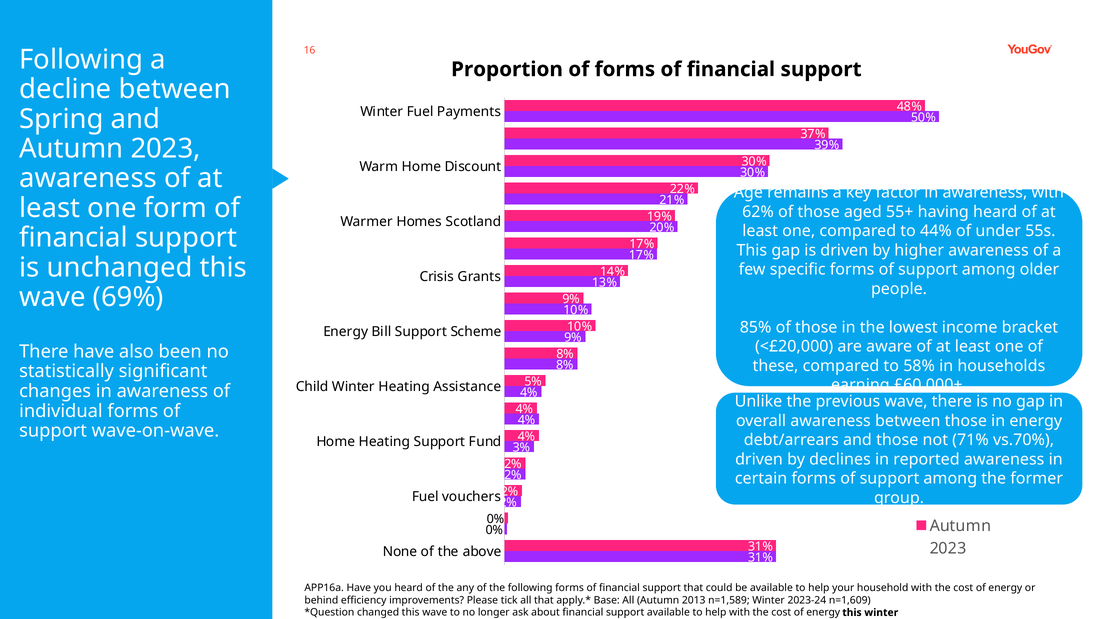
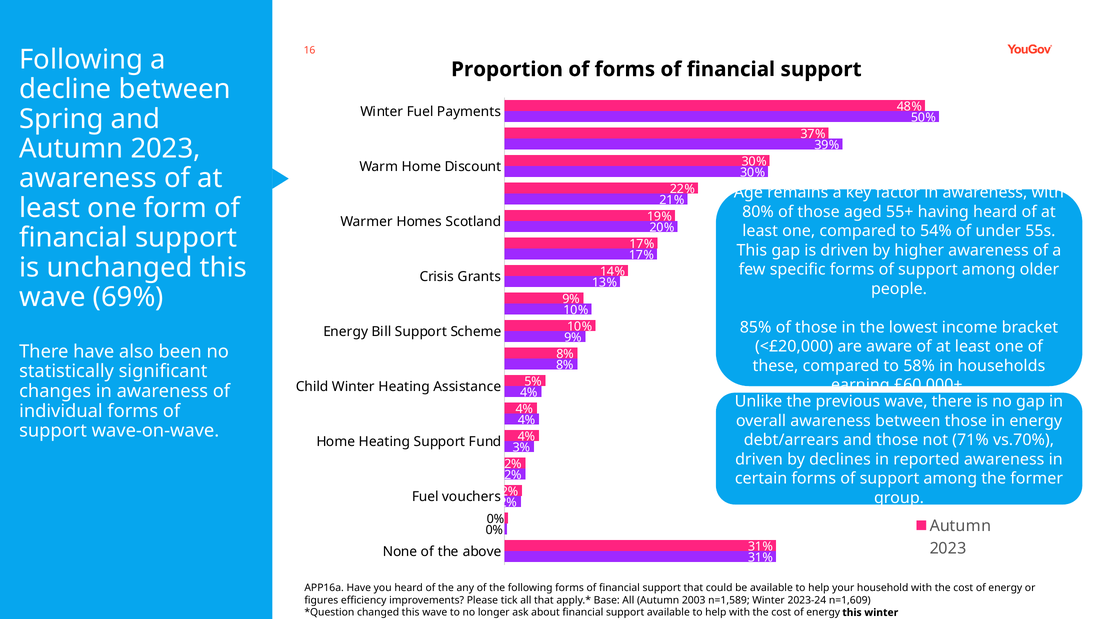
62%: 62% -> 80% (758, 212)
44%: 44% -> 54% (936, 231)
behind: behind -> figures (321, 600)
2013: 2013 -> 2003 (694, 600)
